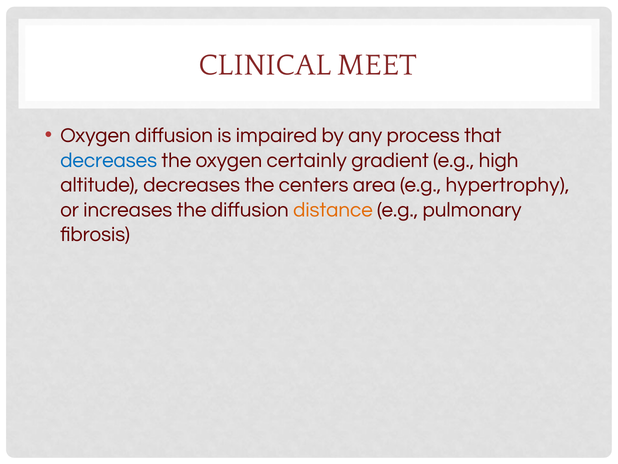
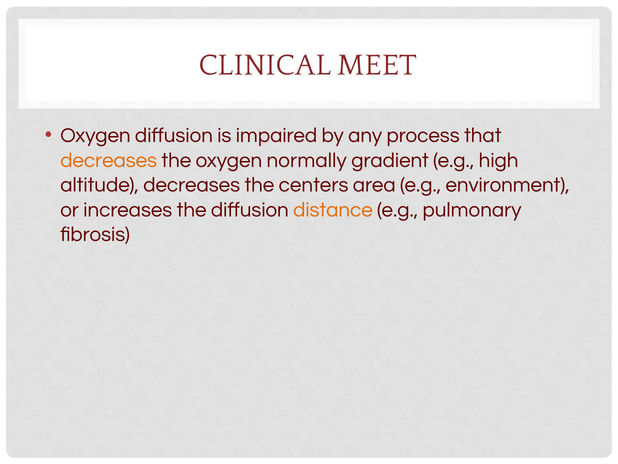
decreases colour: blue -> orange (109, 160)
certainly: certainly -> normally (307, 160)
hypertrophy: hypertrophy -> environment (508, 185)
